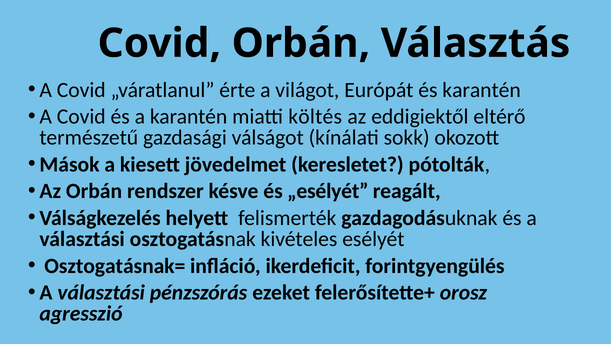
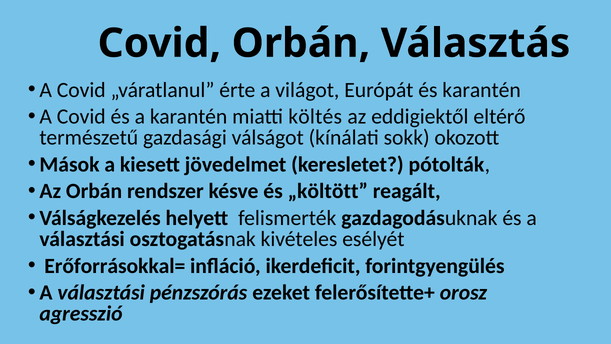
„esélyét: „esélyét -> „költött (328, 191)
Osztogatásnak=: Osztogatásnak= -> Erőforrásokkal= (115, 266)
